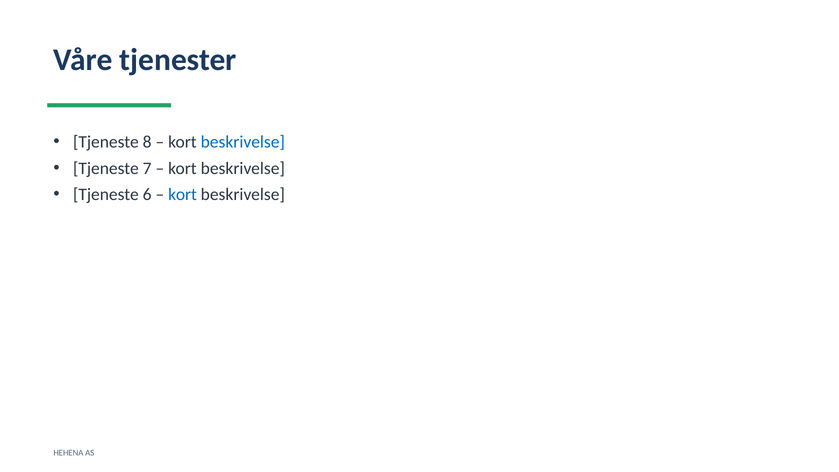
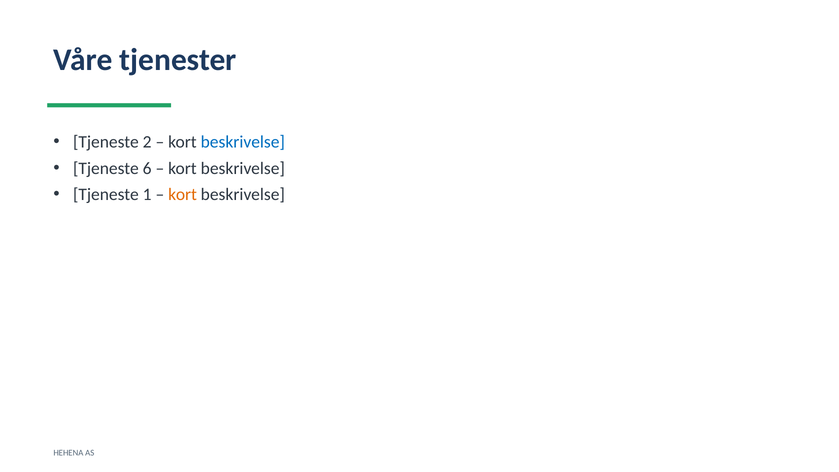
8: 8 -> 2 (147, 142)
7: 7 -> 6 (147, 168)
6: 6 -> 1 (147, 195)
kort colour: blue -> orange (183, 195)
